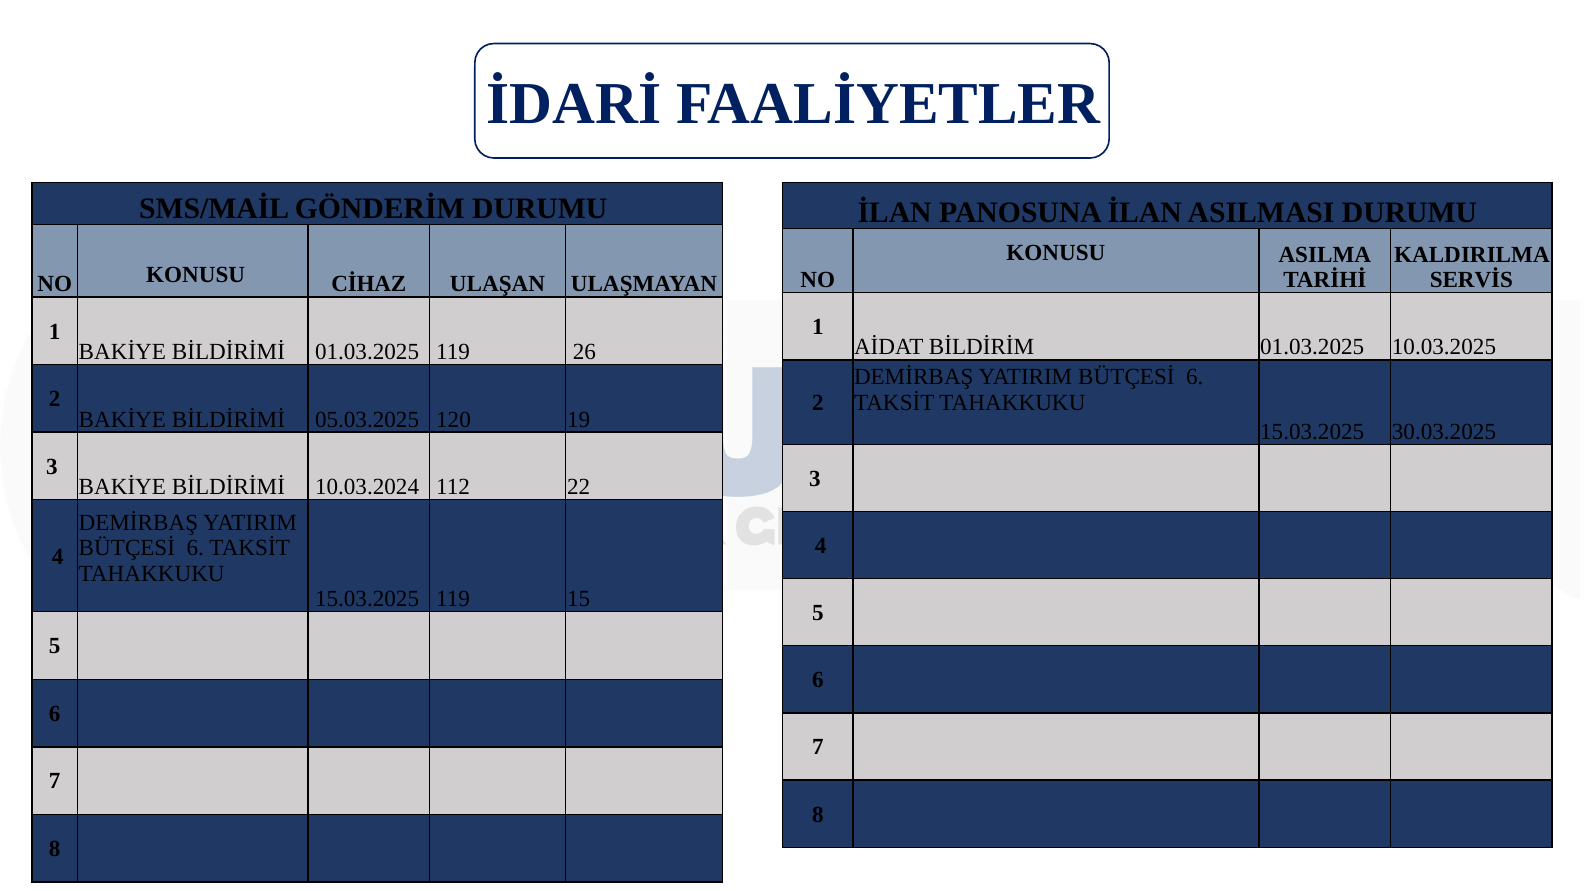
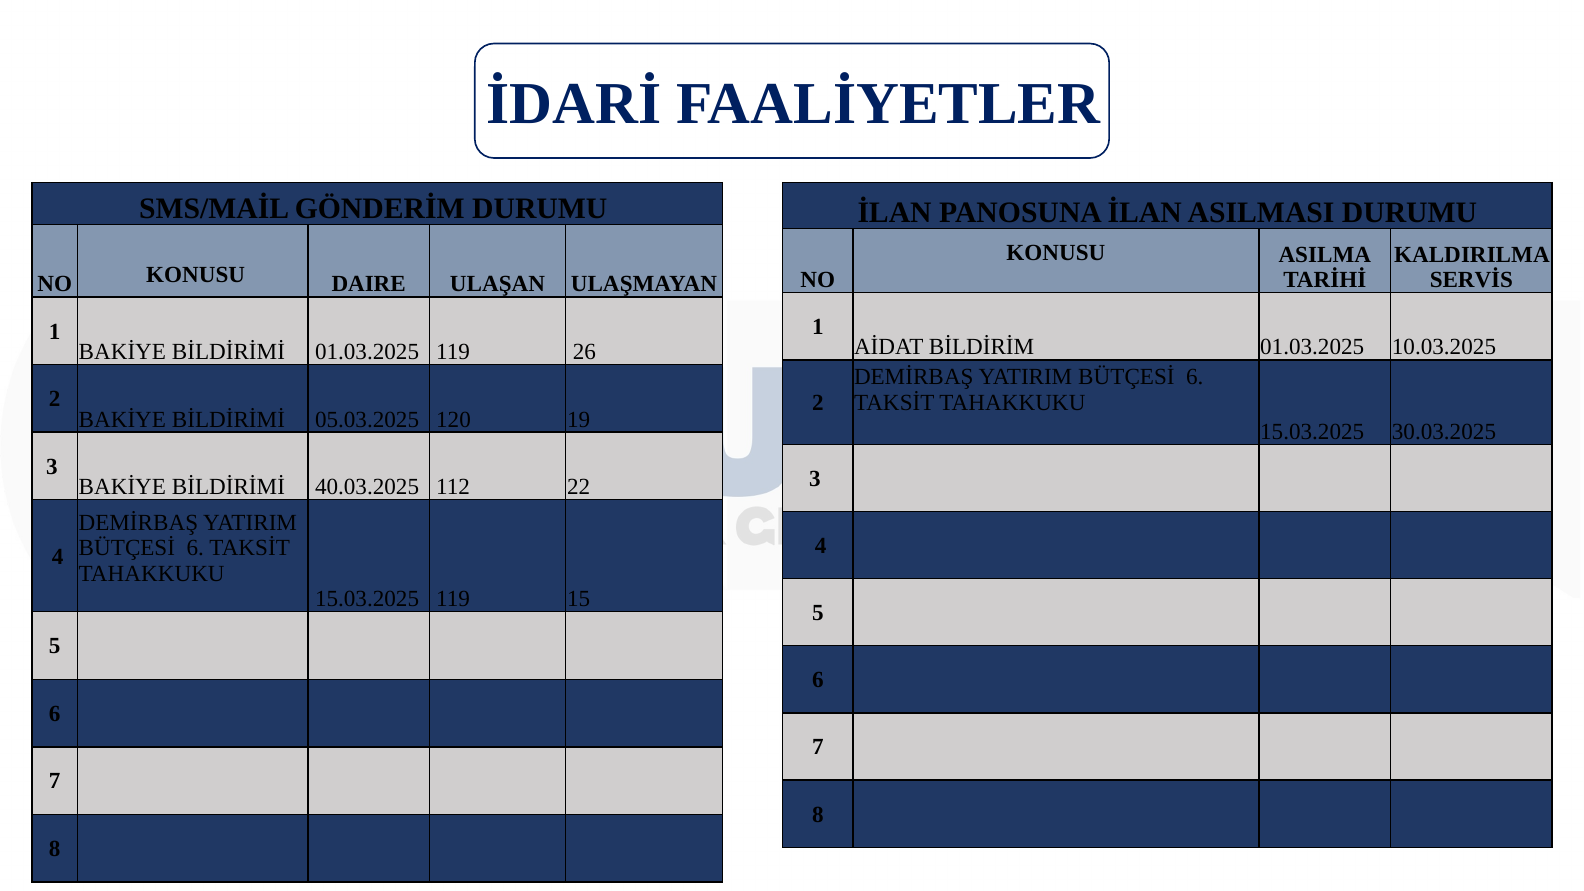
CİHAZ: CİHAZ -> DAIRE (369, 284)
10.03.2024: 10.03.2024 -> 40.03.2025 (367, 487)
